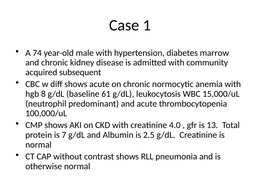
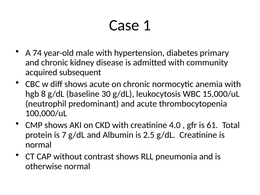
marrow: marrow -> primary (214, 53)
61: 61 -> 30 (106, 94)
13: 13 -> 61 (212, 125)
